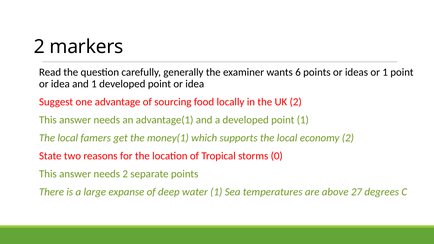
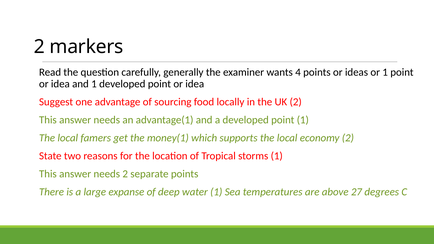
6: 6 -> 4 (298, 72)
storms 0: 0 -> 1 (277, 156)
